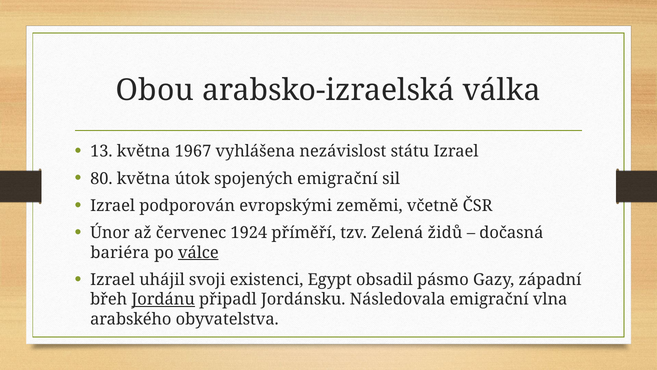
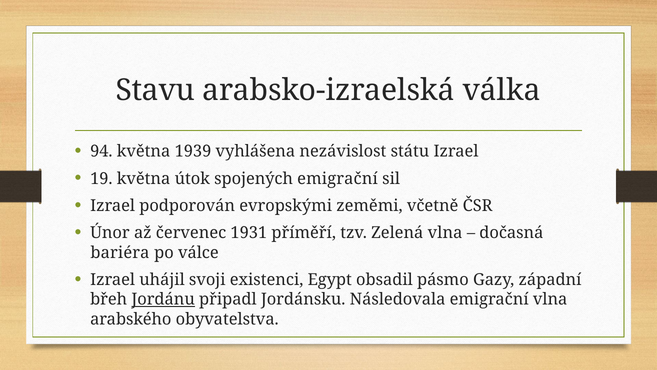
Obou: Obou -> Stavu (155, 90)
13: 13 -> 94 (101, 151)
1967: 1967 -> 1939 (193, 151)
80: 80 -> 19 (101, 178)
1924: 1924 -> 1931 (249, 233)
Zelená židů: židů -> vlna (445, 233)
válce underline: present -> none (198, 252)
